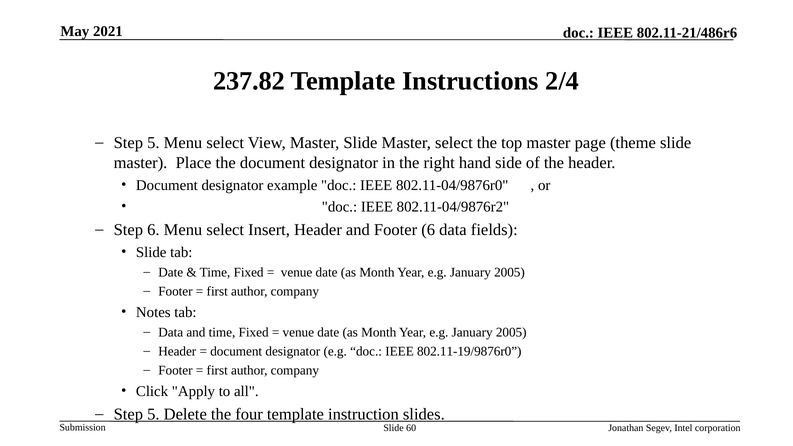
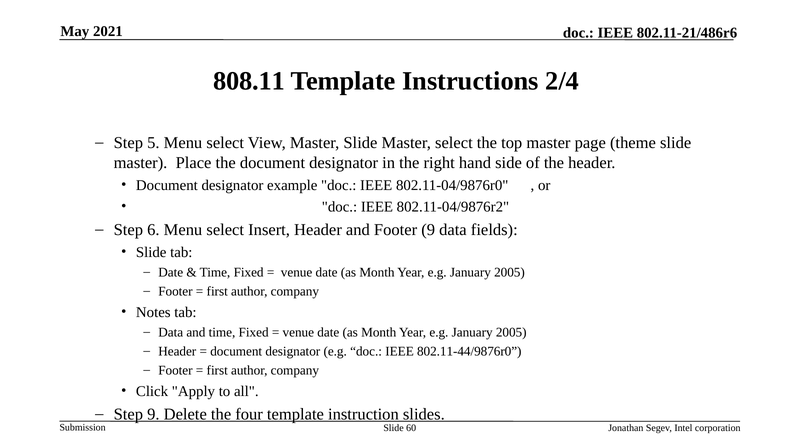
237.82: 237.82 -> 808.11 (249, 81)
Footer 6: 6 -> 9 (428, 230)
802.11-19/9876r0: 802.11-19/9876r0 -> 802.11-44/9876r0 (469, 351)
5: 5 -> 9 (153, 414)
